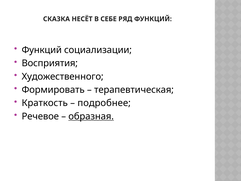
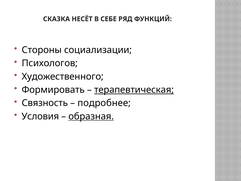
Функций: Функций -> Стороны (42, 50)
Восприятия: Восприятия -> Психологов (50, 63)
терапевтическая underline: none -> present (134, 90)
Краткость: Краткость -> Связность (45, 103)
Речевое: Речевое -> Условия (40, 116)
